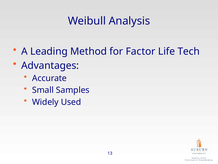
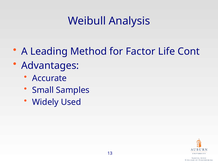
Tech: Tech -> Cont (189, 51)
